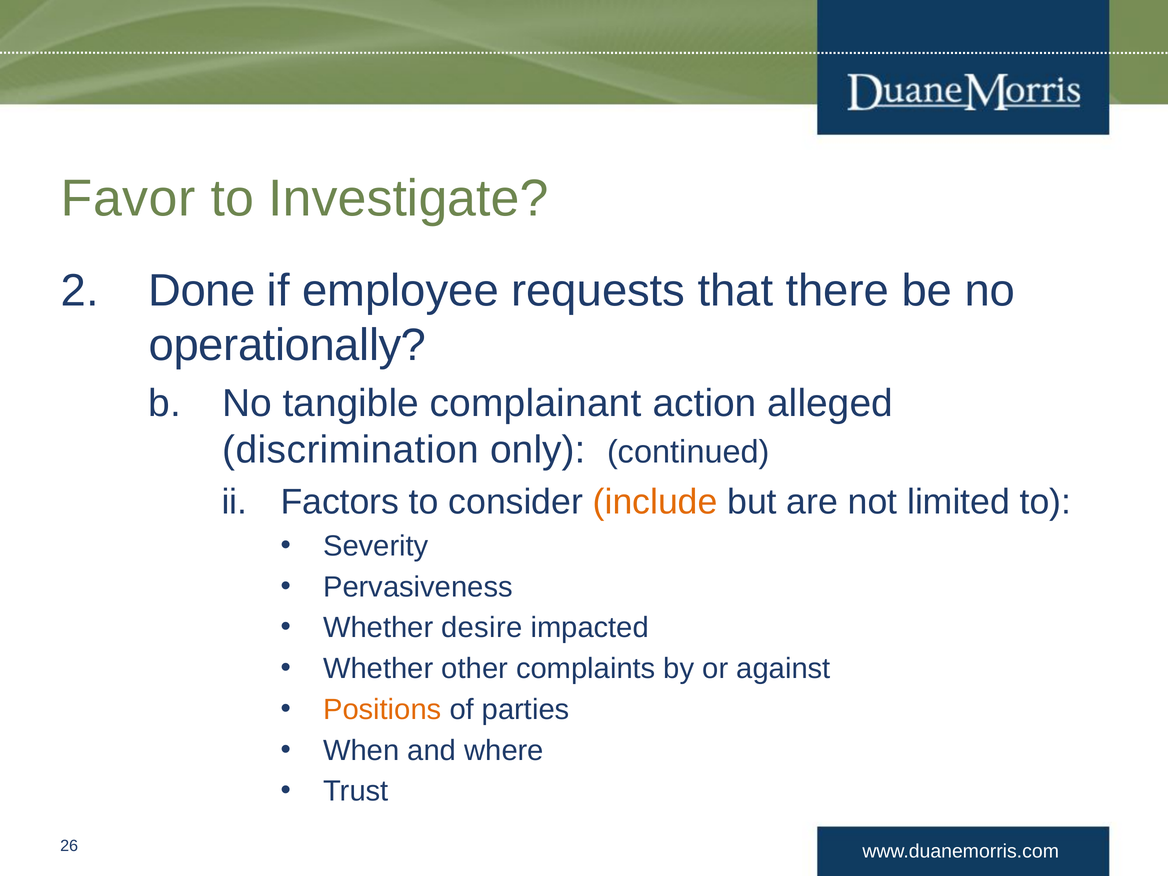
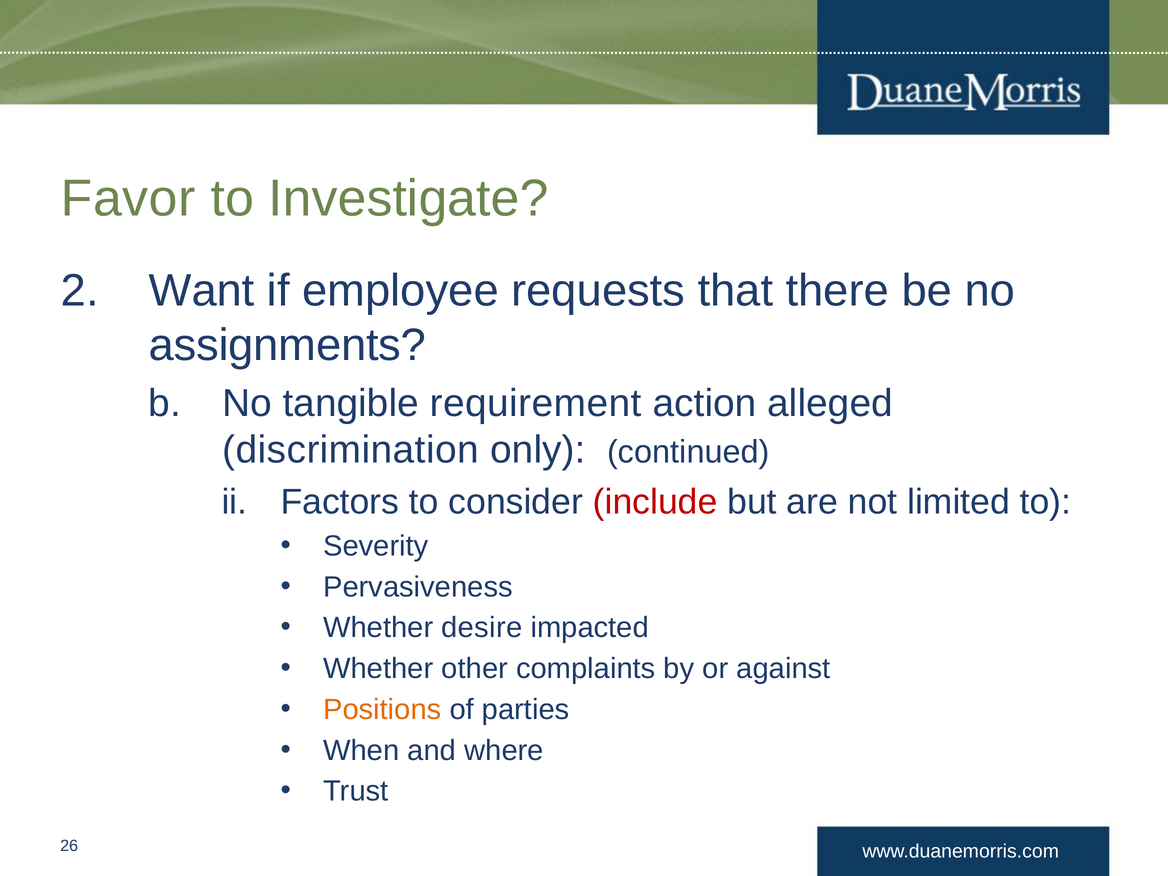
Done: Done -> Want (202, 291)
operationally: operationally -> assignments (287, 345)
complainant: complainant -> requirement (536, 403)
include colour: orange -> red (655, 502)
